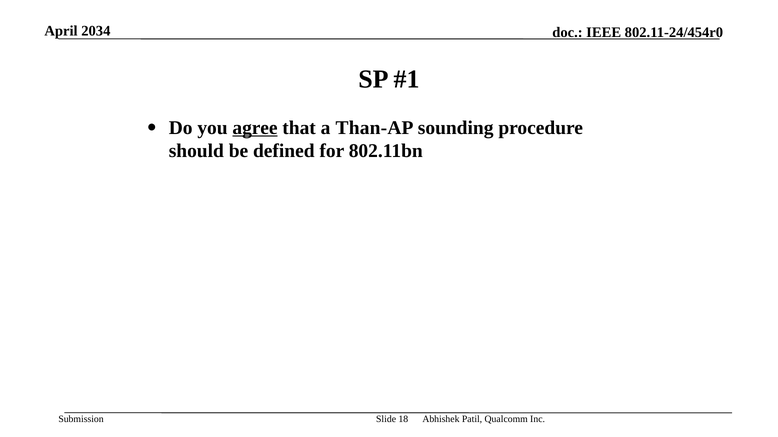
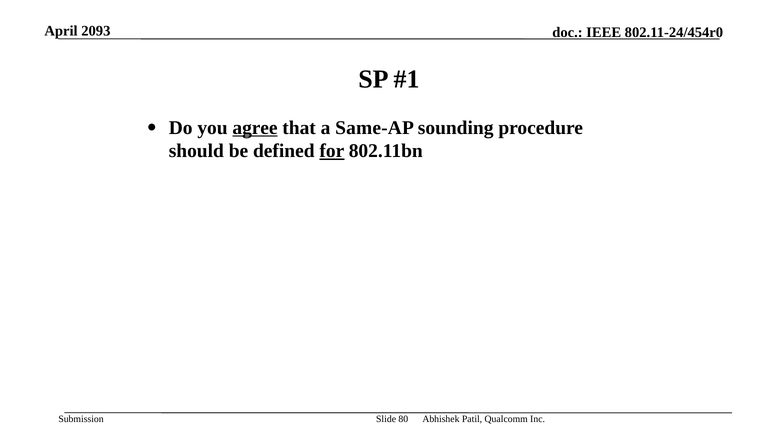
2034: 2034 -> 2093 (96, 31)
Than-AP: Than-AP -> Same-AP (375, 128)
for underline: none -> present (332, 151)
18: 18 -> 80 (403, 420)
